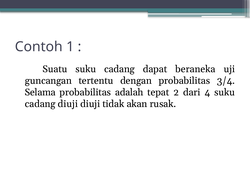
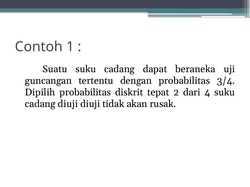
Selama: Selama -> Dipilih (40, 93)
adalah: adalah -> diskrit (129, 93)
